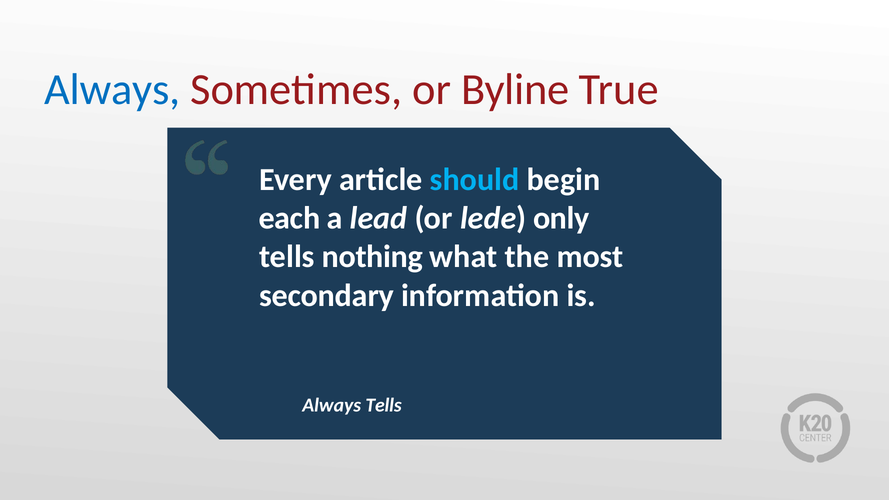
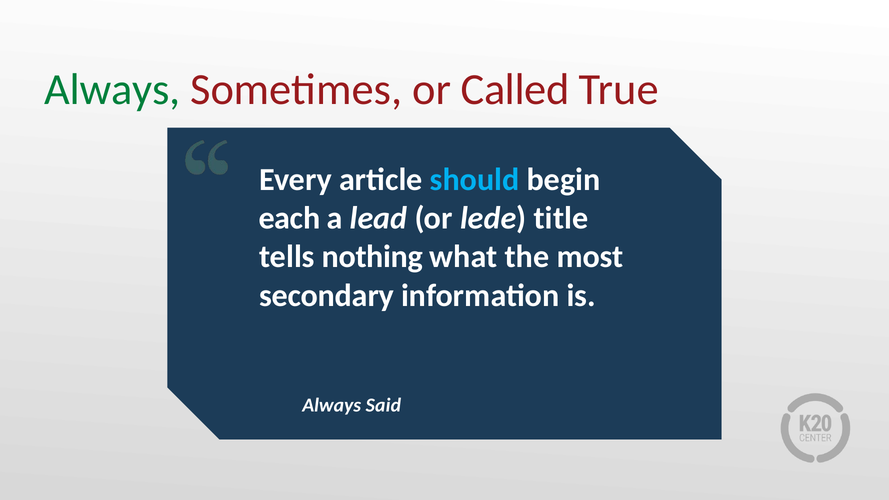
Always colour: blue -> green (112, 90)
Byline: Byline -> Called (515, 90)
only: only -> title (561, 218)
Always Tells: Tells -> Said (383, 405)
